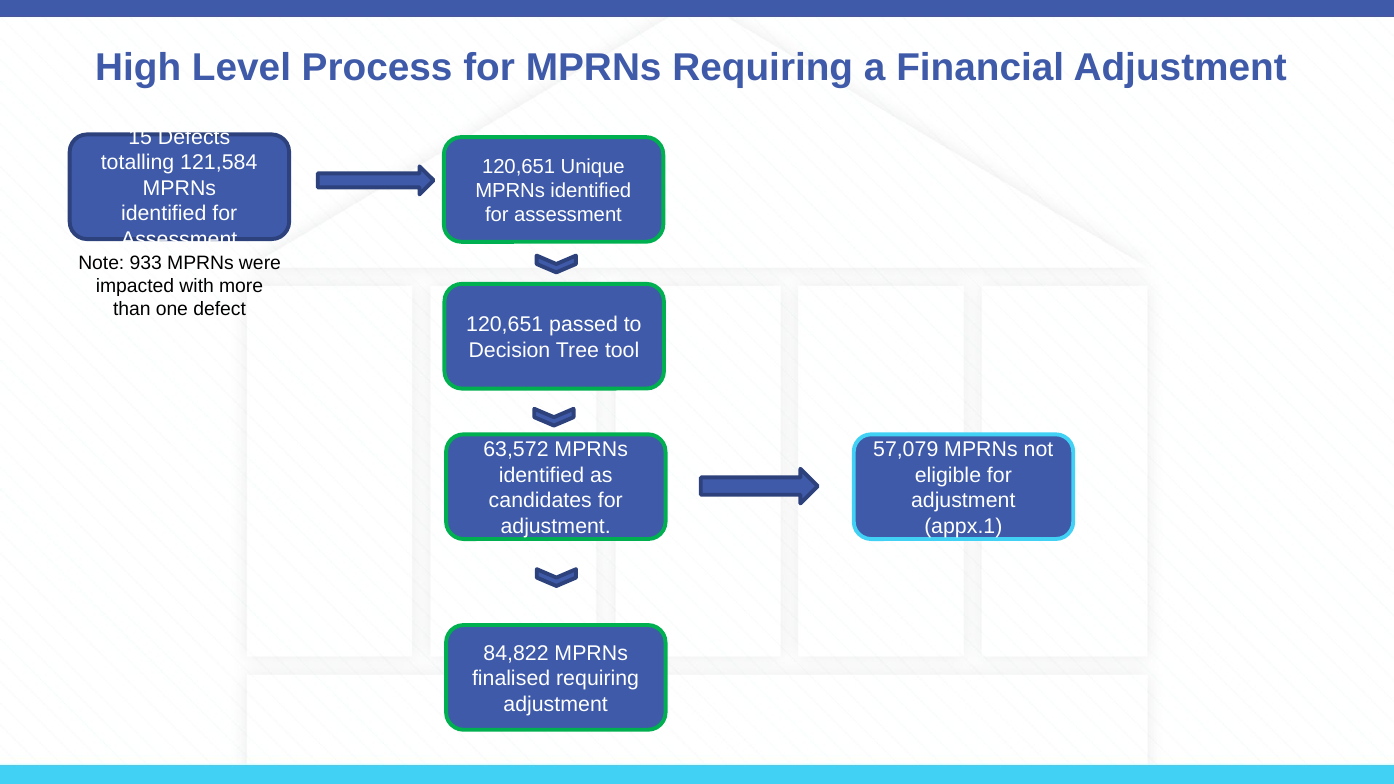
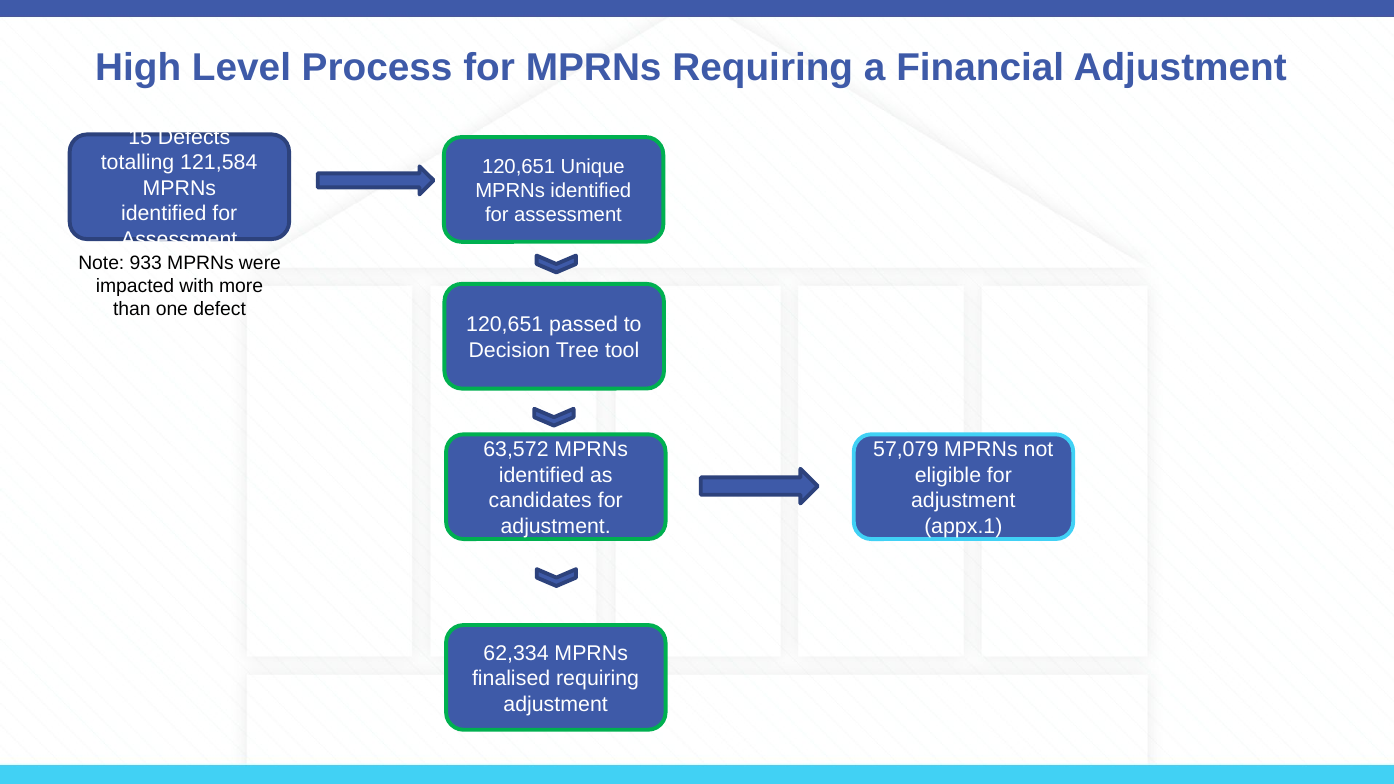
84,822: 84,822 -> 62,334 (516, 653)
